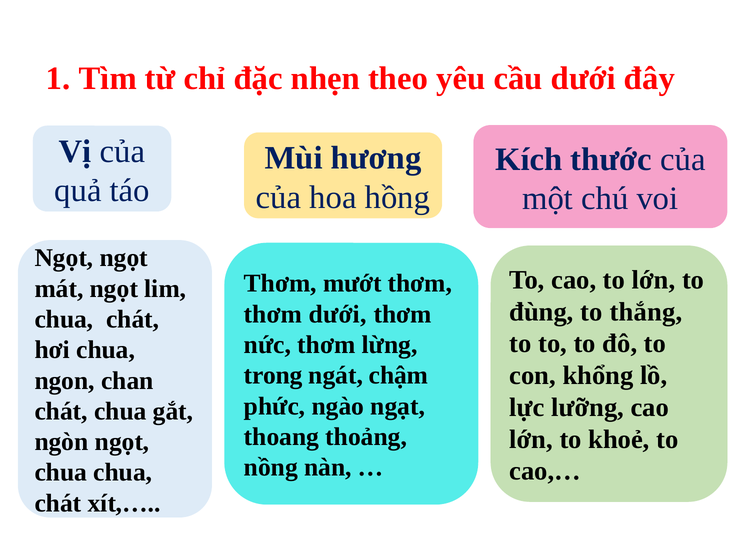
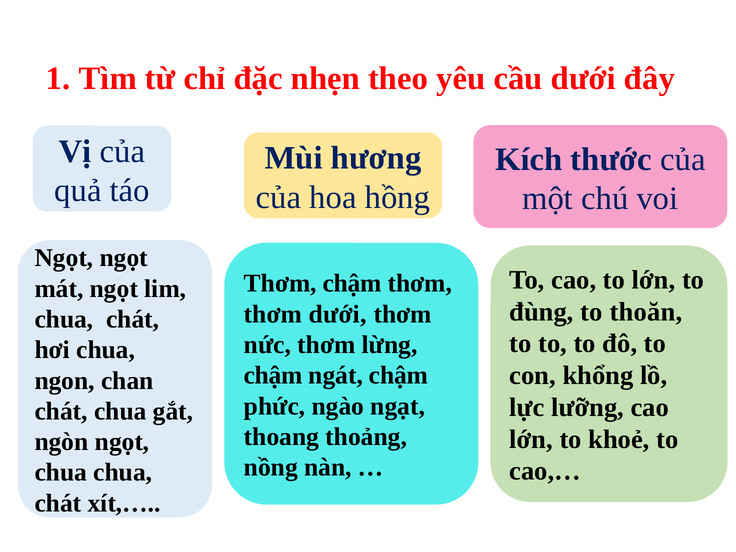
Thơm mướt: mướt -> chậm (352, 283)
thắng: thắng -> thoăn (646, 312)
trong: trong -> chậm (273, 375)
